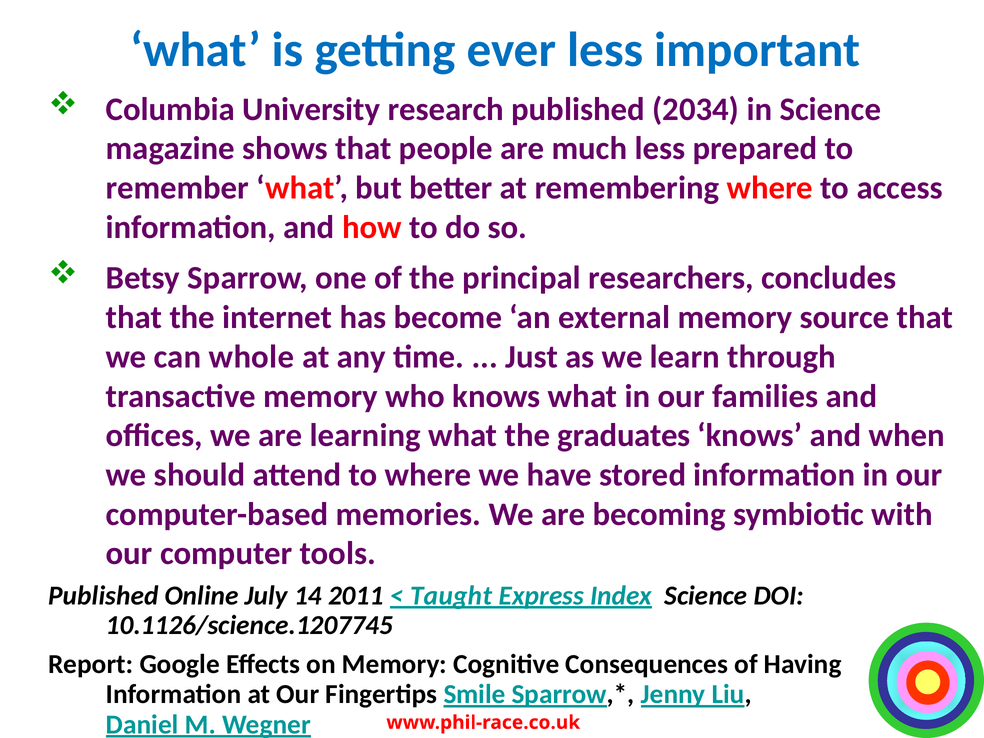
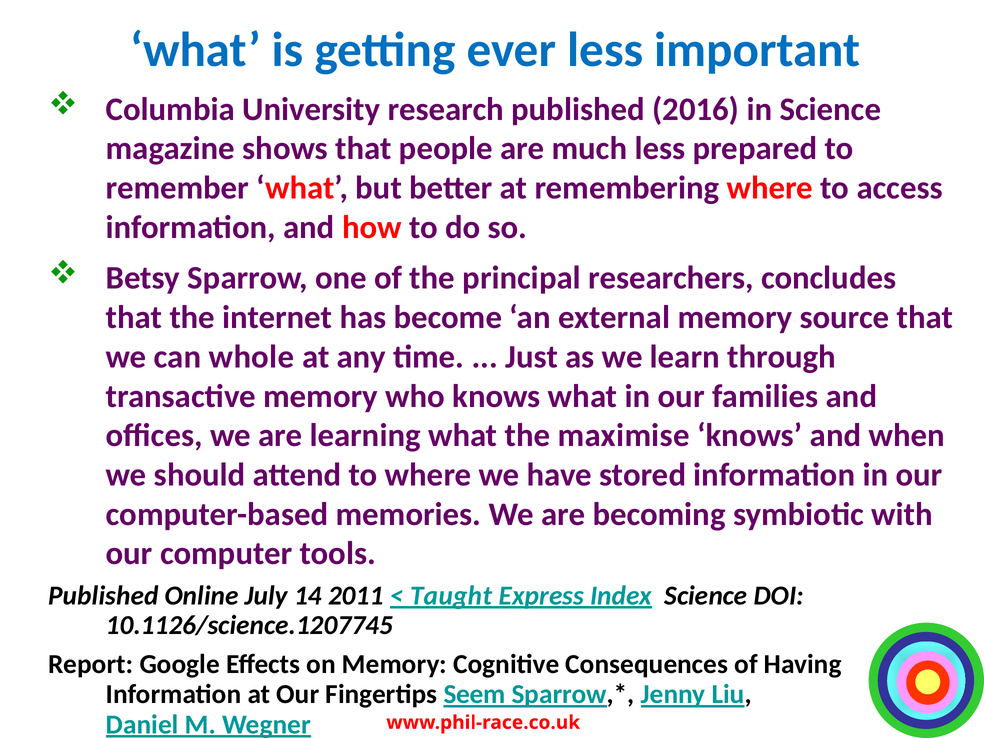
2034: 2034 -> 2016 (696, 109)
graduates: graduates -> maximise (624, 436)
Smile: Smile -> Seem (475, 694)
